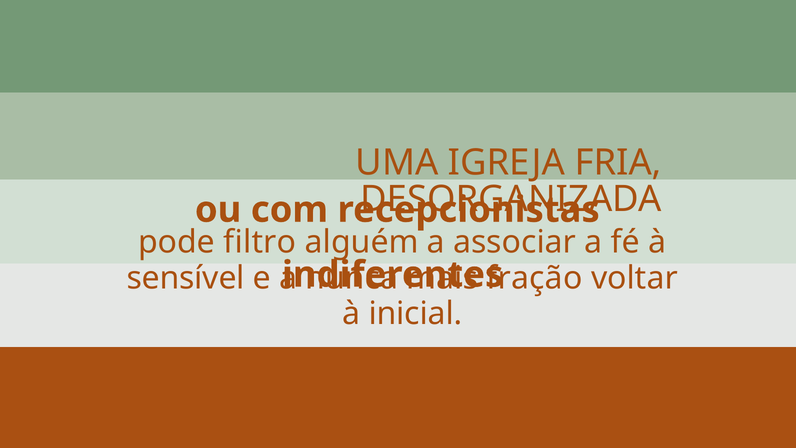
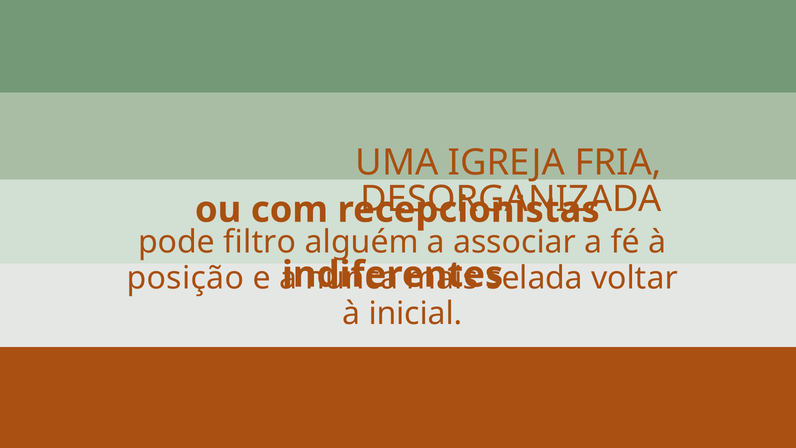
sensível: sensível -> posição (185, 278)
fração: fração -> selada (535, 278)
